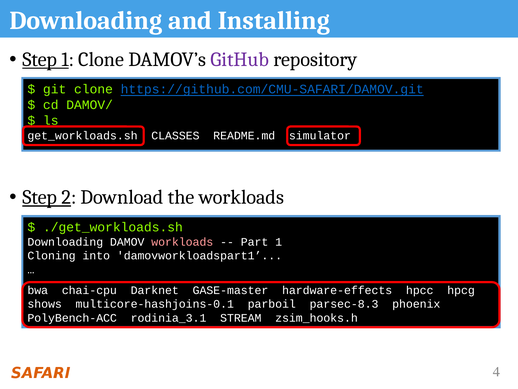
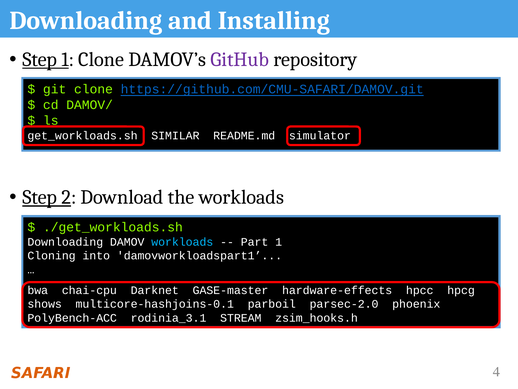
CLASSES: CLASSES -> SIMILAR (175, 136)
workloads colour: pink -> light blue (182, 242)
parsec-8.3: parsec-8.3 -> parsec-2.0 (344, 304)
